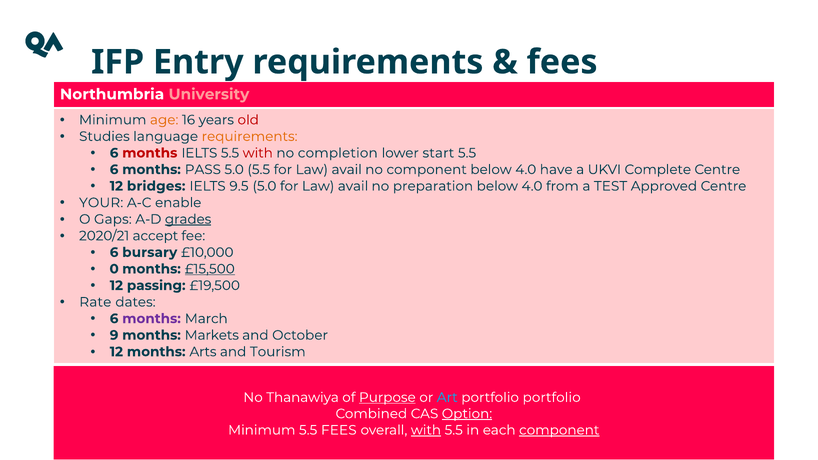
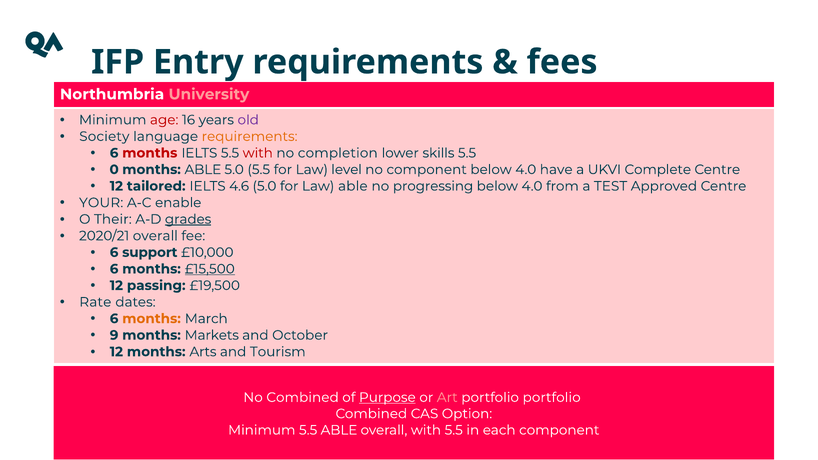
age colour: orange -> red (164, 120)
old colour: red -> purple (248, 120)
Studies: Studies -> Society (104, 136)
start: start -> skills (438, 153)
6: 6 -> 0 (114, 170)
months PASS: PASS -> ABLE (203, 170)
5.5 for Law avail: avail -> level (347, 170)
bridges: bridges -> tailored (156, 186)
9.5: 9.5 -> 4.6 (239, 186)
5.0 for Law avail: avail -> able (353, 186)
preparation: preparation -> progressing (433, 186)
Gaps: Gaps -> Their (113, 219)
2020/21 accept: accept -> overall (155, 236)
bursary: bursary -> support (150, 252)
0: 0 -> 6 (114, 269)
months colour: purple -> orange (152, 319)
No Thanawiya: Thanawiya -> Combined (303, 397)
Art colour: light blue -> pink (447, 397)
Option underline: present -> none (467, 414)
5.5 FEES: FEES -> ABLE (339, 430)
with underline: present -> none (426, 430)
component underline: present -> none (559, 430)
